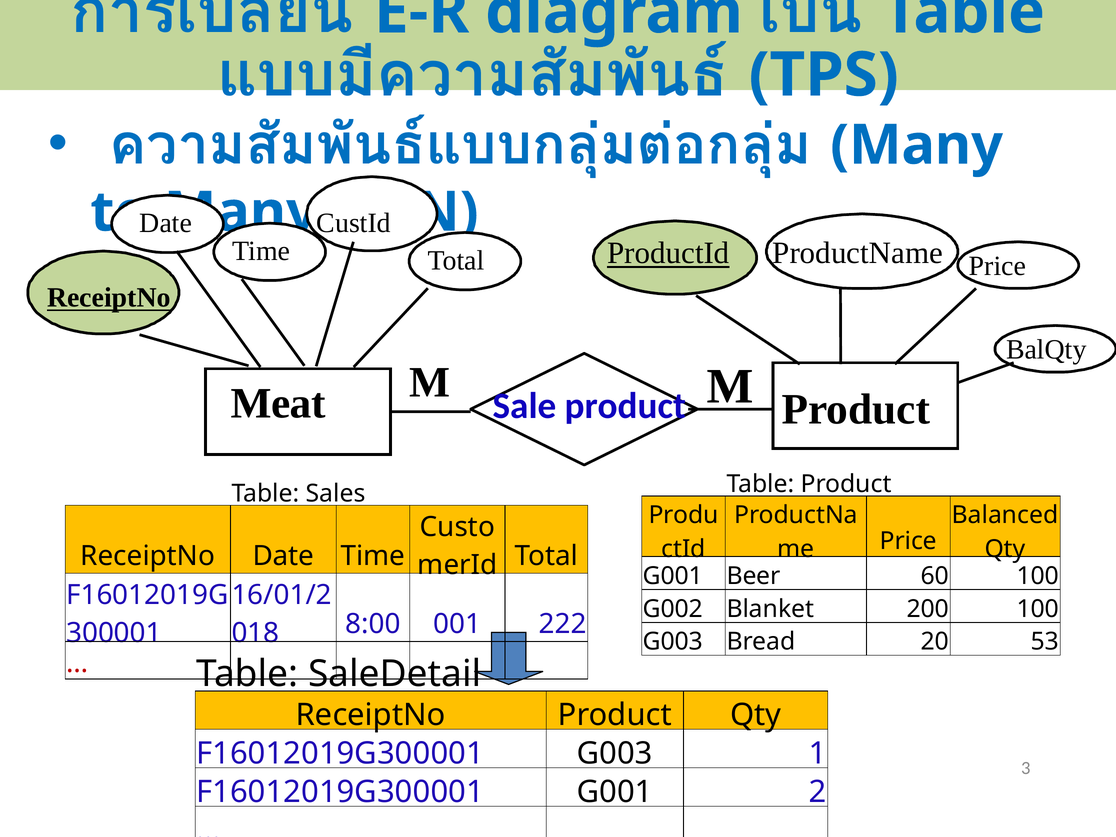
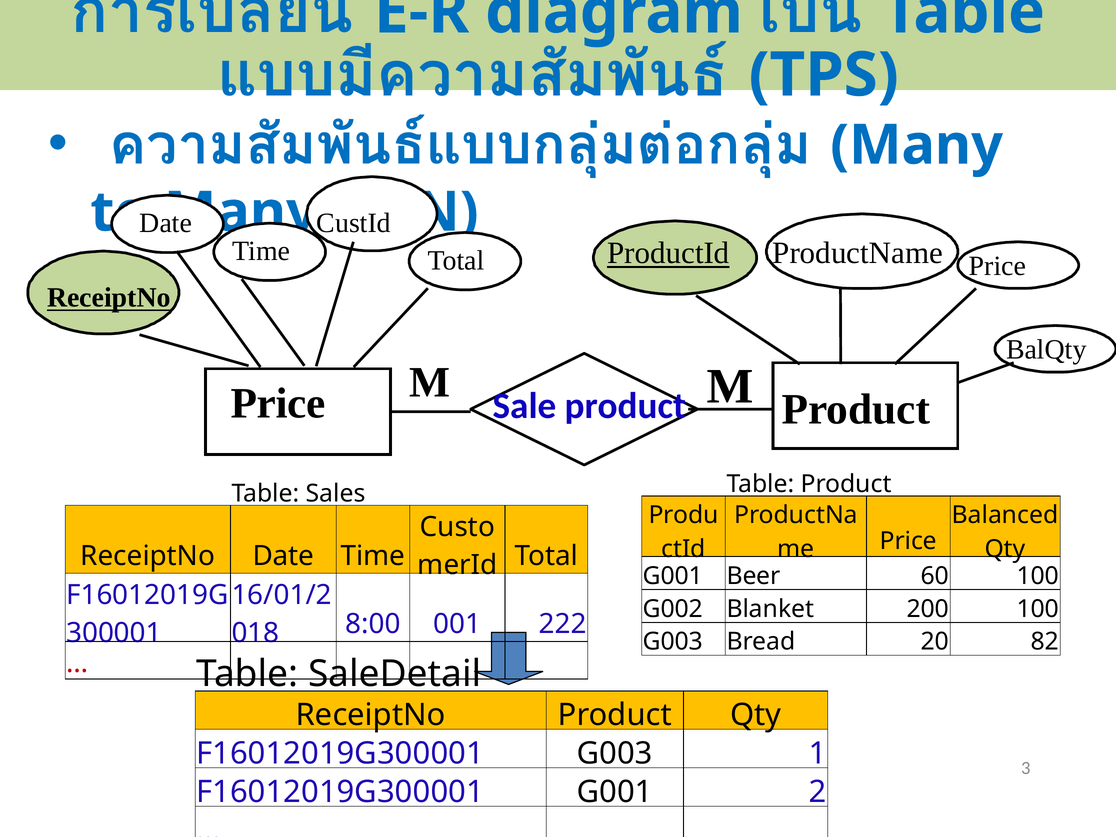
Meat: Meat -> Price (278, 403)
53: 53 -> 82 (1045, 642)
